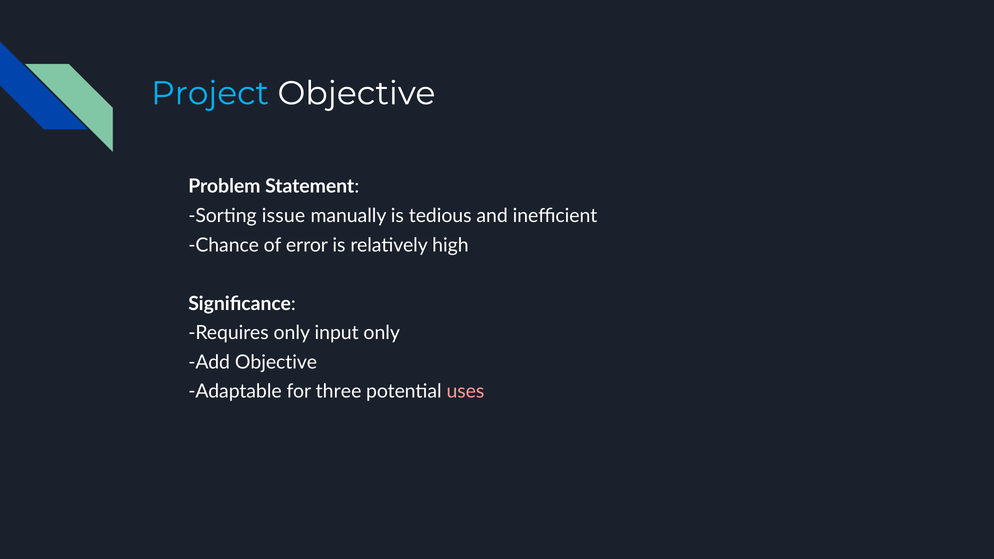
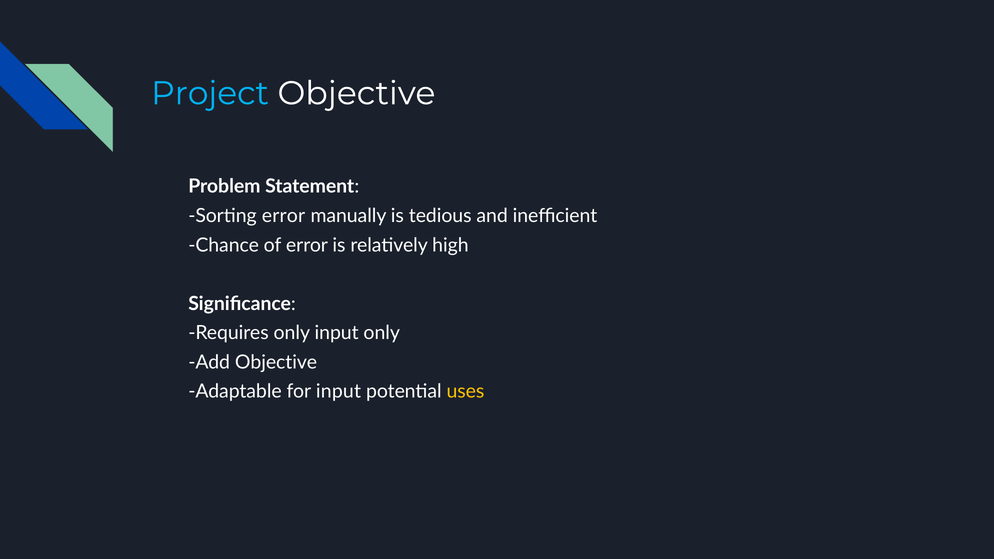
Sorting issue: issue -> error (283, 216)
for three: three -> input (338, 392)
uses colour: pink -> yellow (465, 392)
